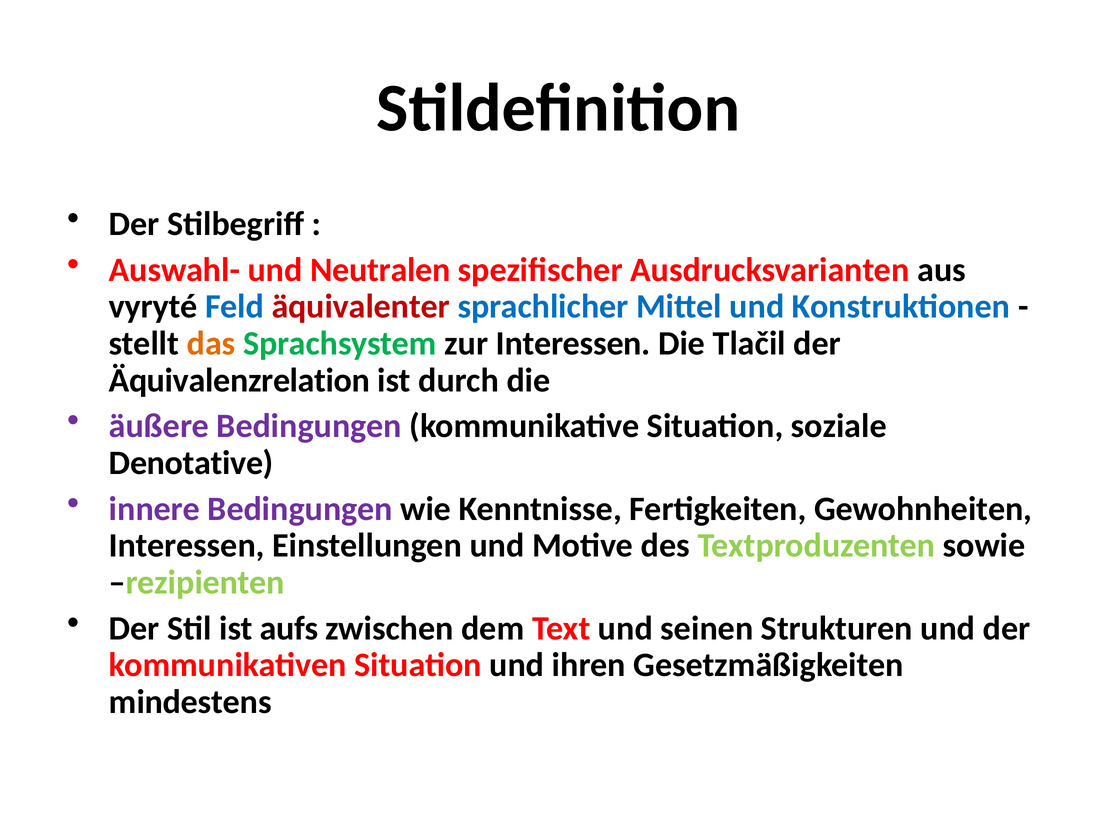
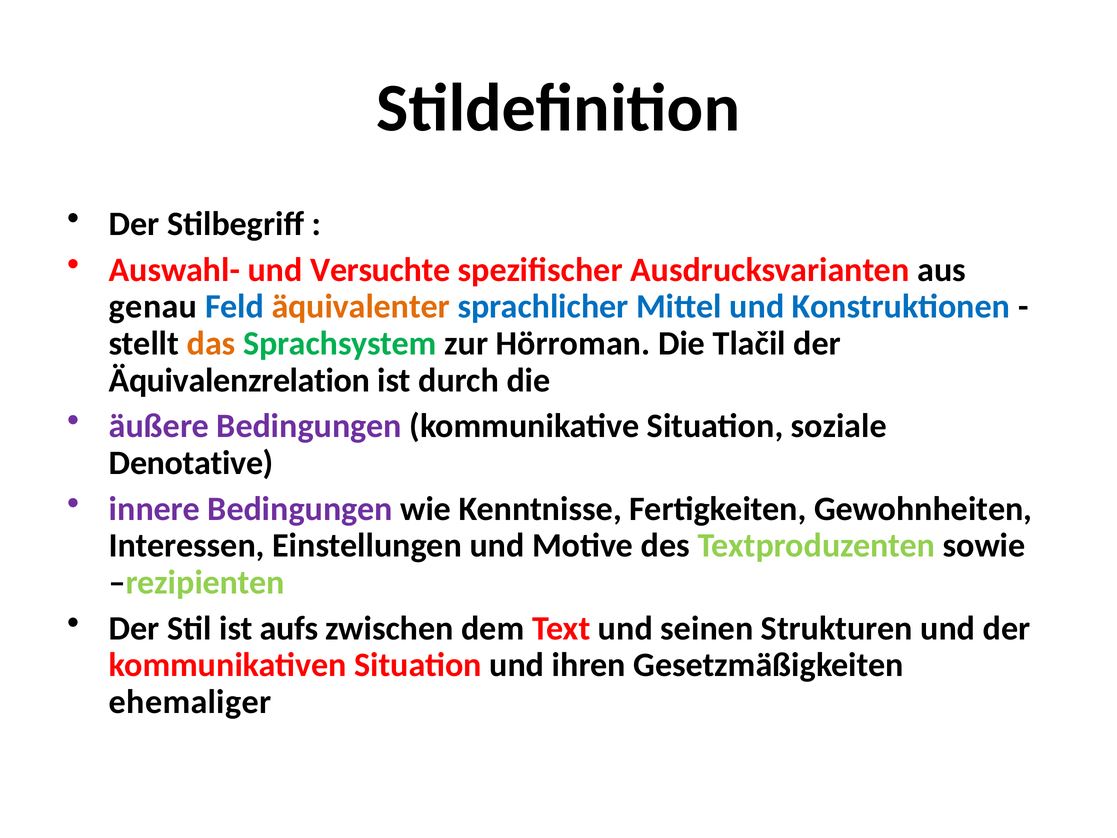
Neutralen: Neutralen -> Versuchte (380, 270)
vyryté: vyryté -> genau (153, 307)
äquivalenter colour: red -> orange (361, 307)
zur Interessen: Interessen -> Hörroman (573, 343)
mindestens: mindestens -> ehemaliger (190, 702)
